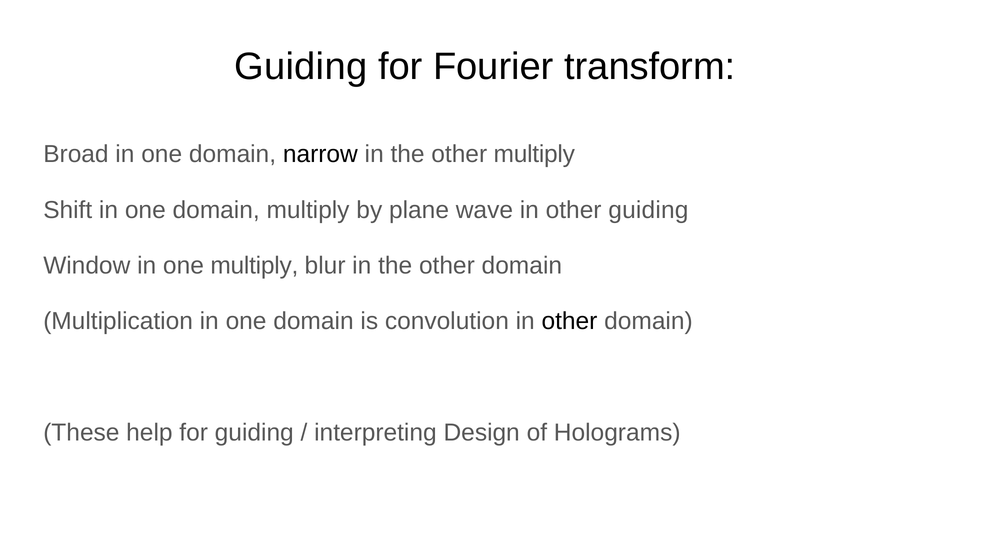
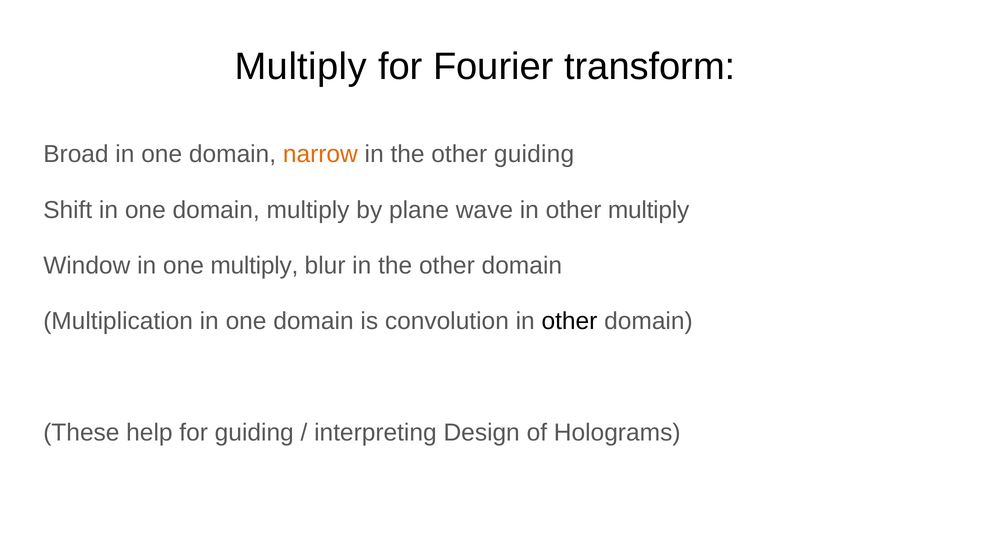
Guiding: Guiding -> Multiply (301, 67)
narrow colour: black -> orange (320, 154)
other multiply: multiply -> guiding (534, 154)
other guiding: guiding -> multiply (649, 210)
